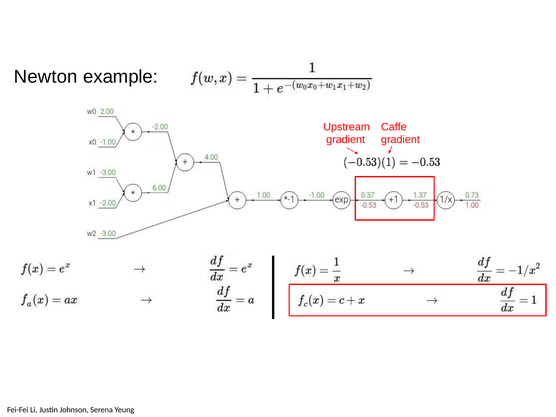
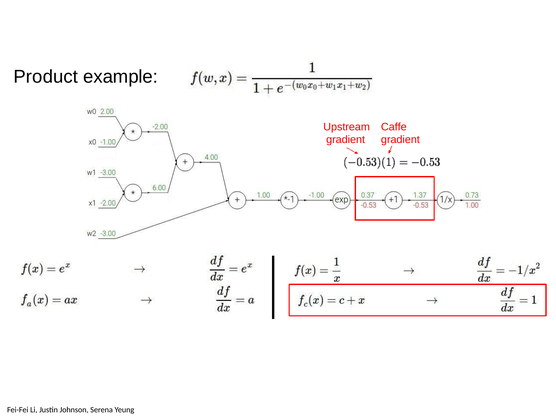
Newton: Newton -> Product (46, 77)
